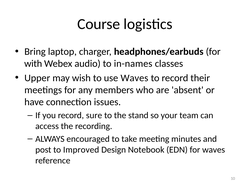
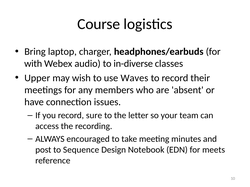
in-names: in-names -> in-diverse (133, 64)
stand: stand -> letter (138, 116)
Improved: Improved -> Sequence (81, 150)
for waves: waves -> meets (214, 150)
